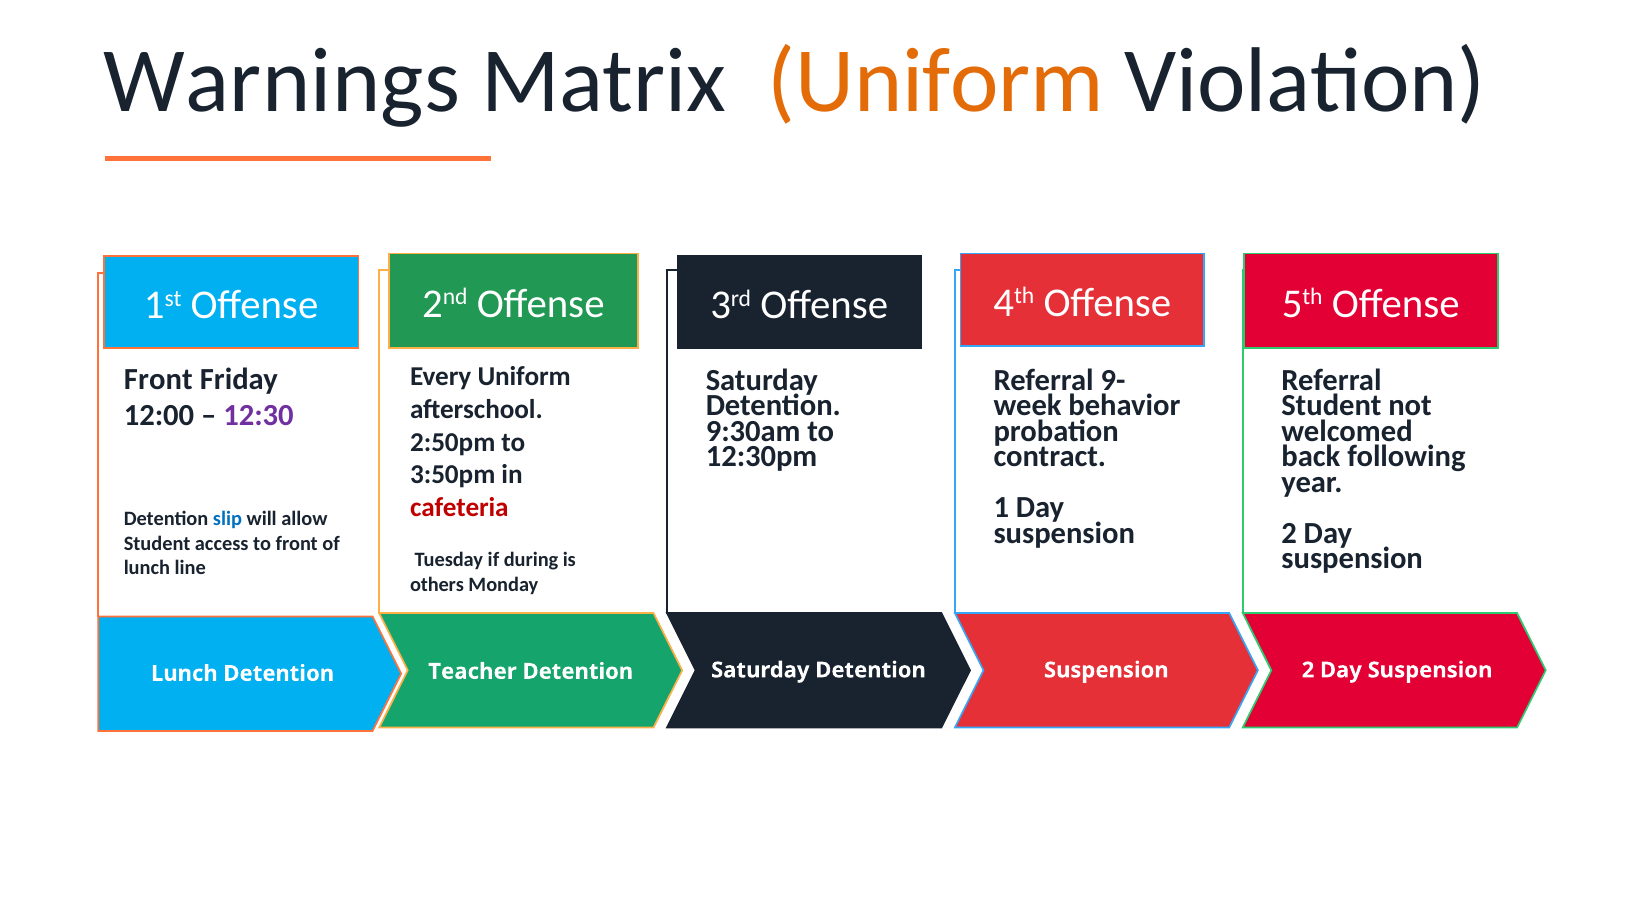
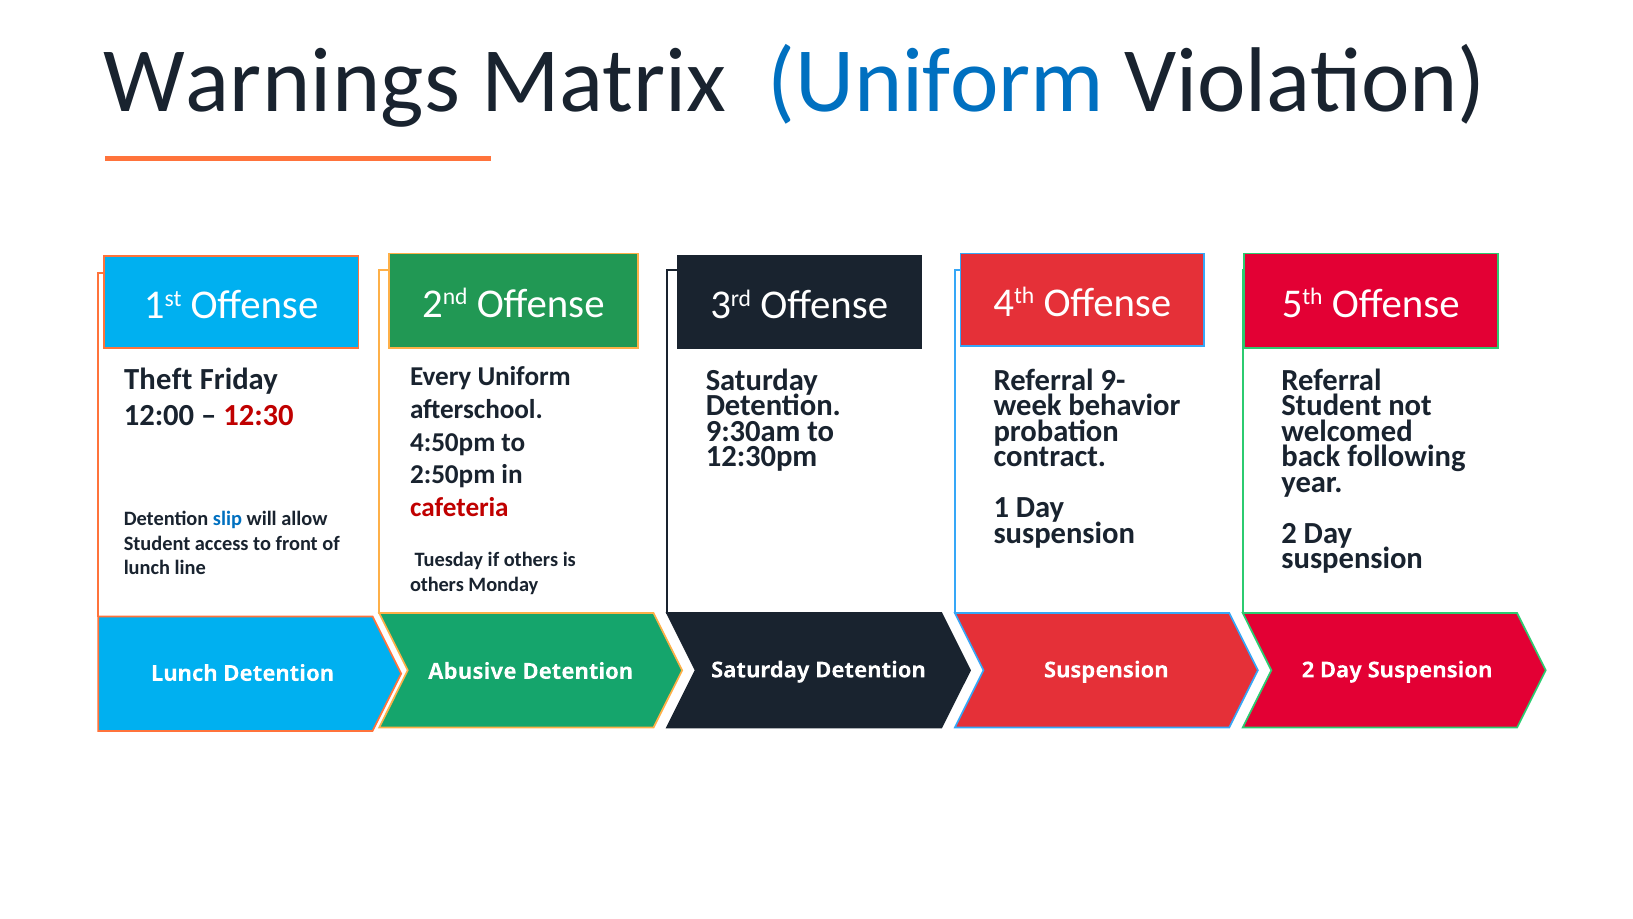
Uniform colour: orange -> blue (936, 82)
Front: Front -> Theft (158, 379)
12:30 colour: purple -> red (258, 416)
2:50pm: 2:50pm -> 4:50pm (453, 442)
3:50pm: 3:50pm -> 2:50pm (453, 475)
if during: during -> others (531, 560)
Teacher: Teacher -> Abusive (472, 671)
